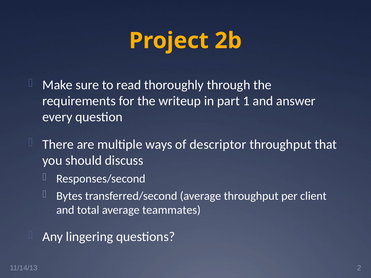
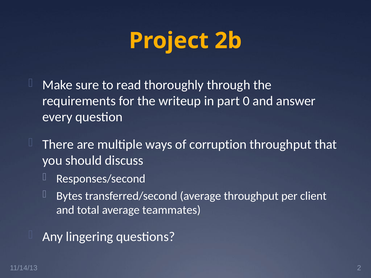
1: 1 -> 0 (246, 101)
descriptor: descriptor -> corruption (218, 145)
